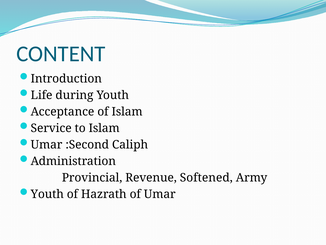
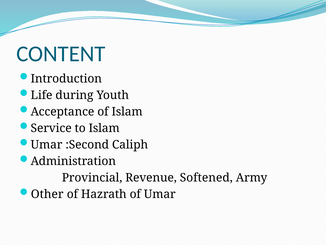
Youth: Youth -> Other (47, 194)
